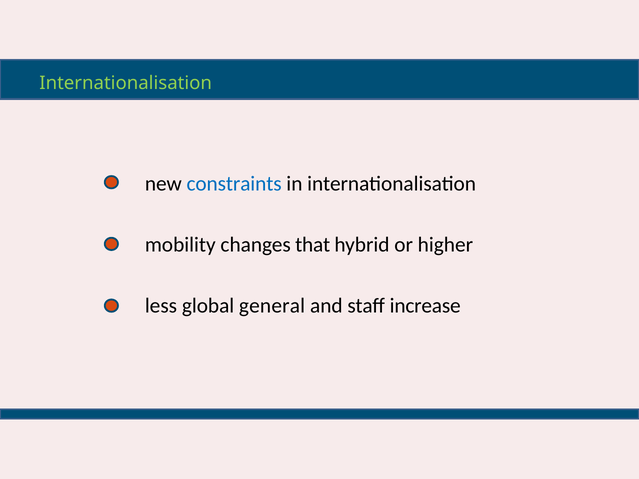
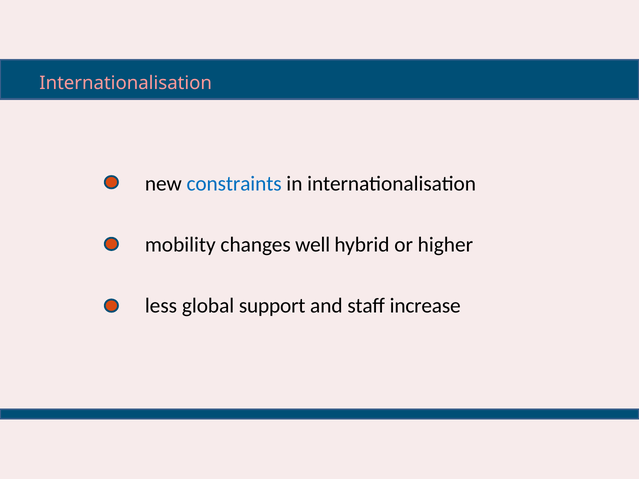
Internationalisation colour: light green -> pink (126, 83)
that: that -> well (313, 245)
general: general -> support (272, 306)
